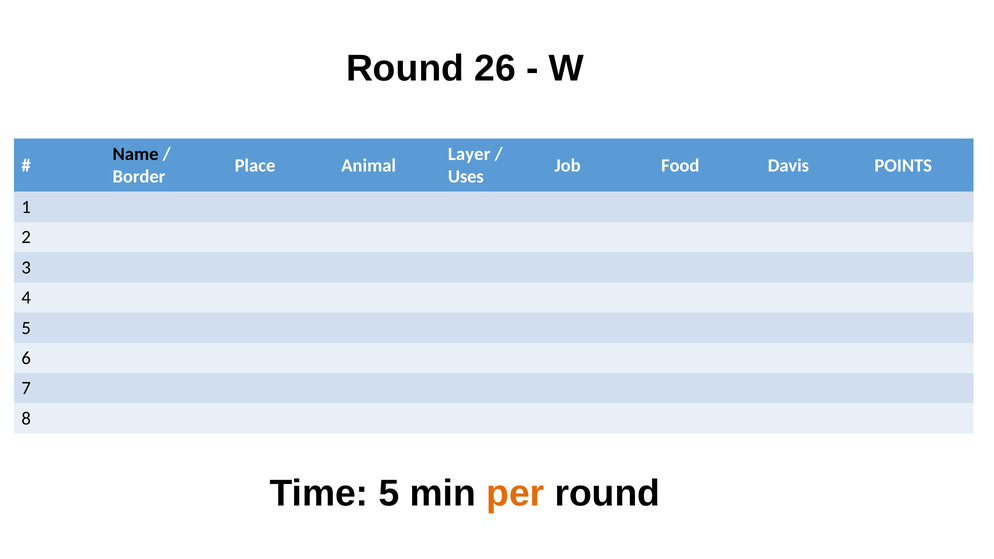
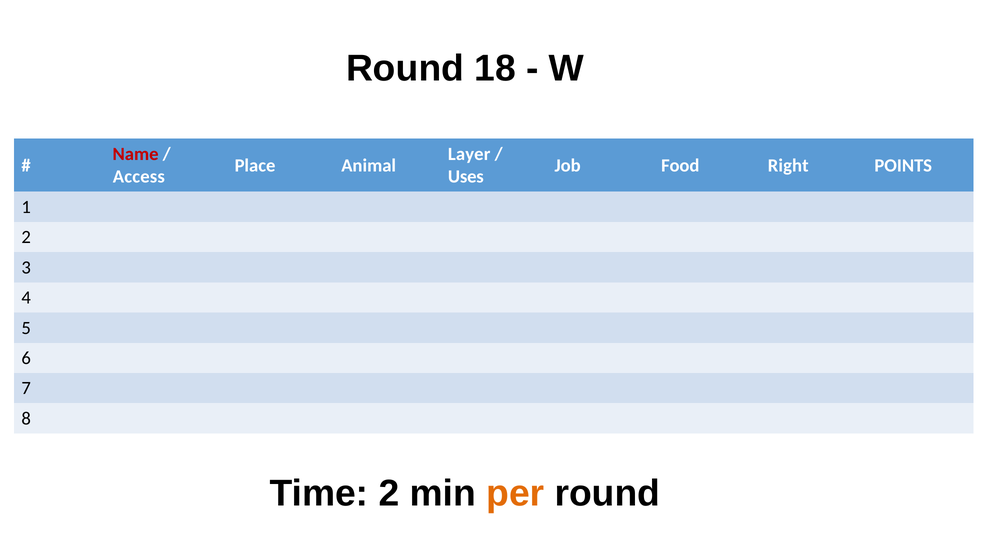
26: 26 -> 18 (495, 69)
Name colour: black -> red (136, 154)
Davis: Davis -> Right (788, 165)
Border: Border -> Access (139, 177)
Time 5: 5 -> 2 (389, 493)
